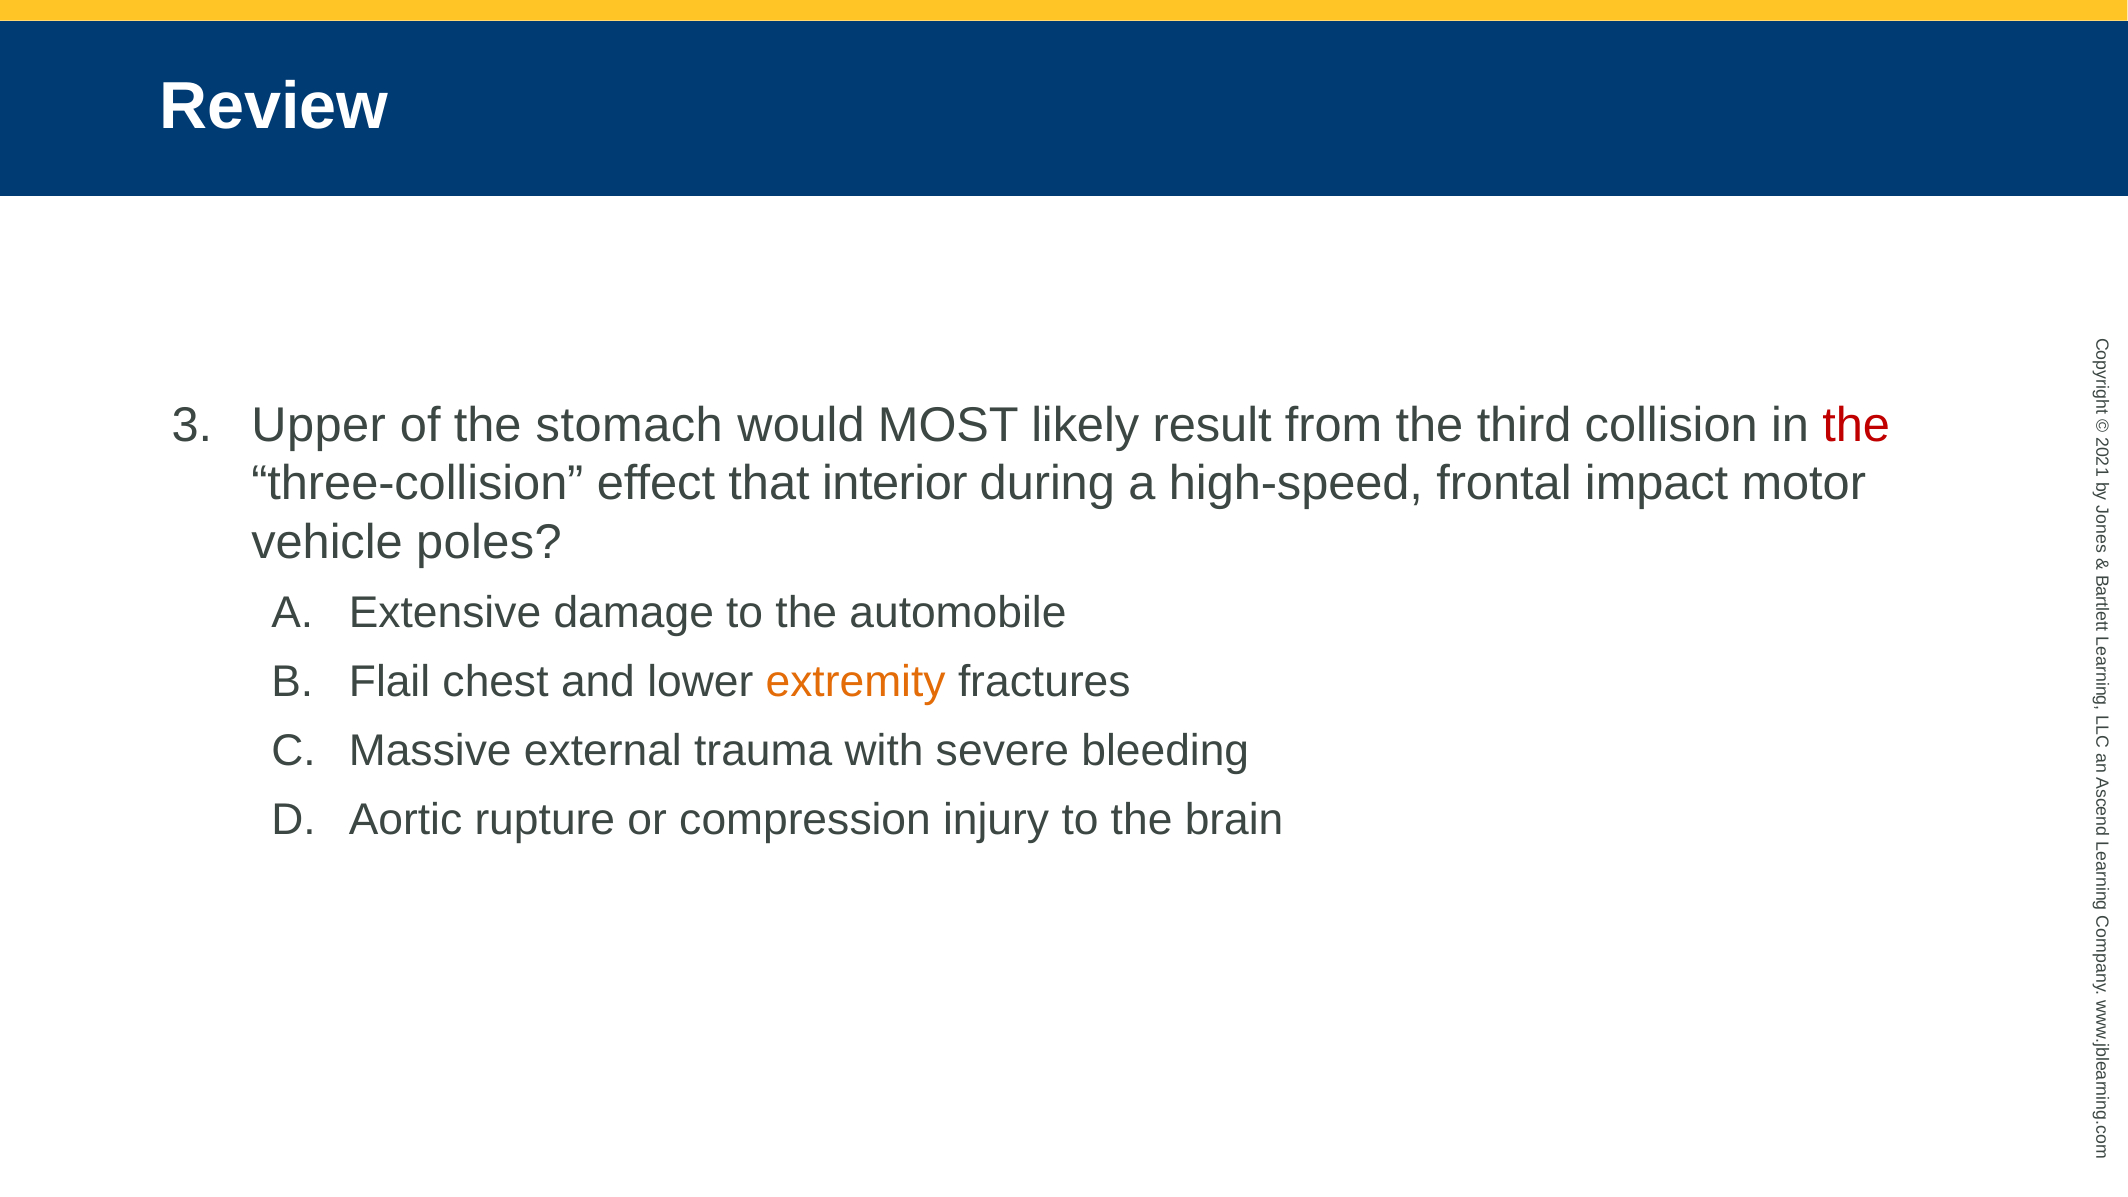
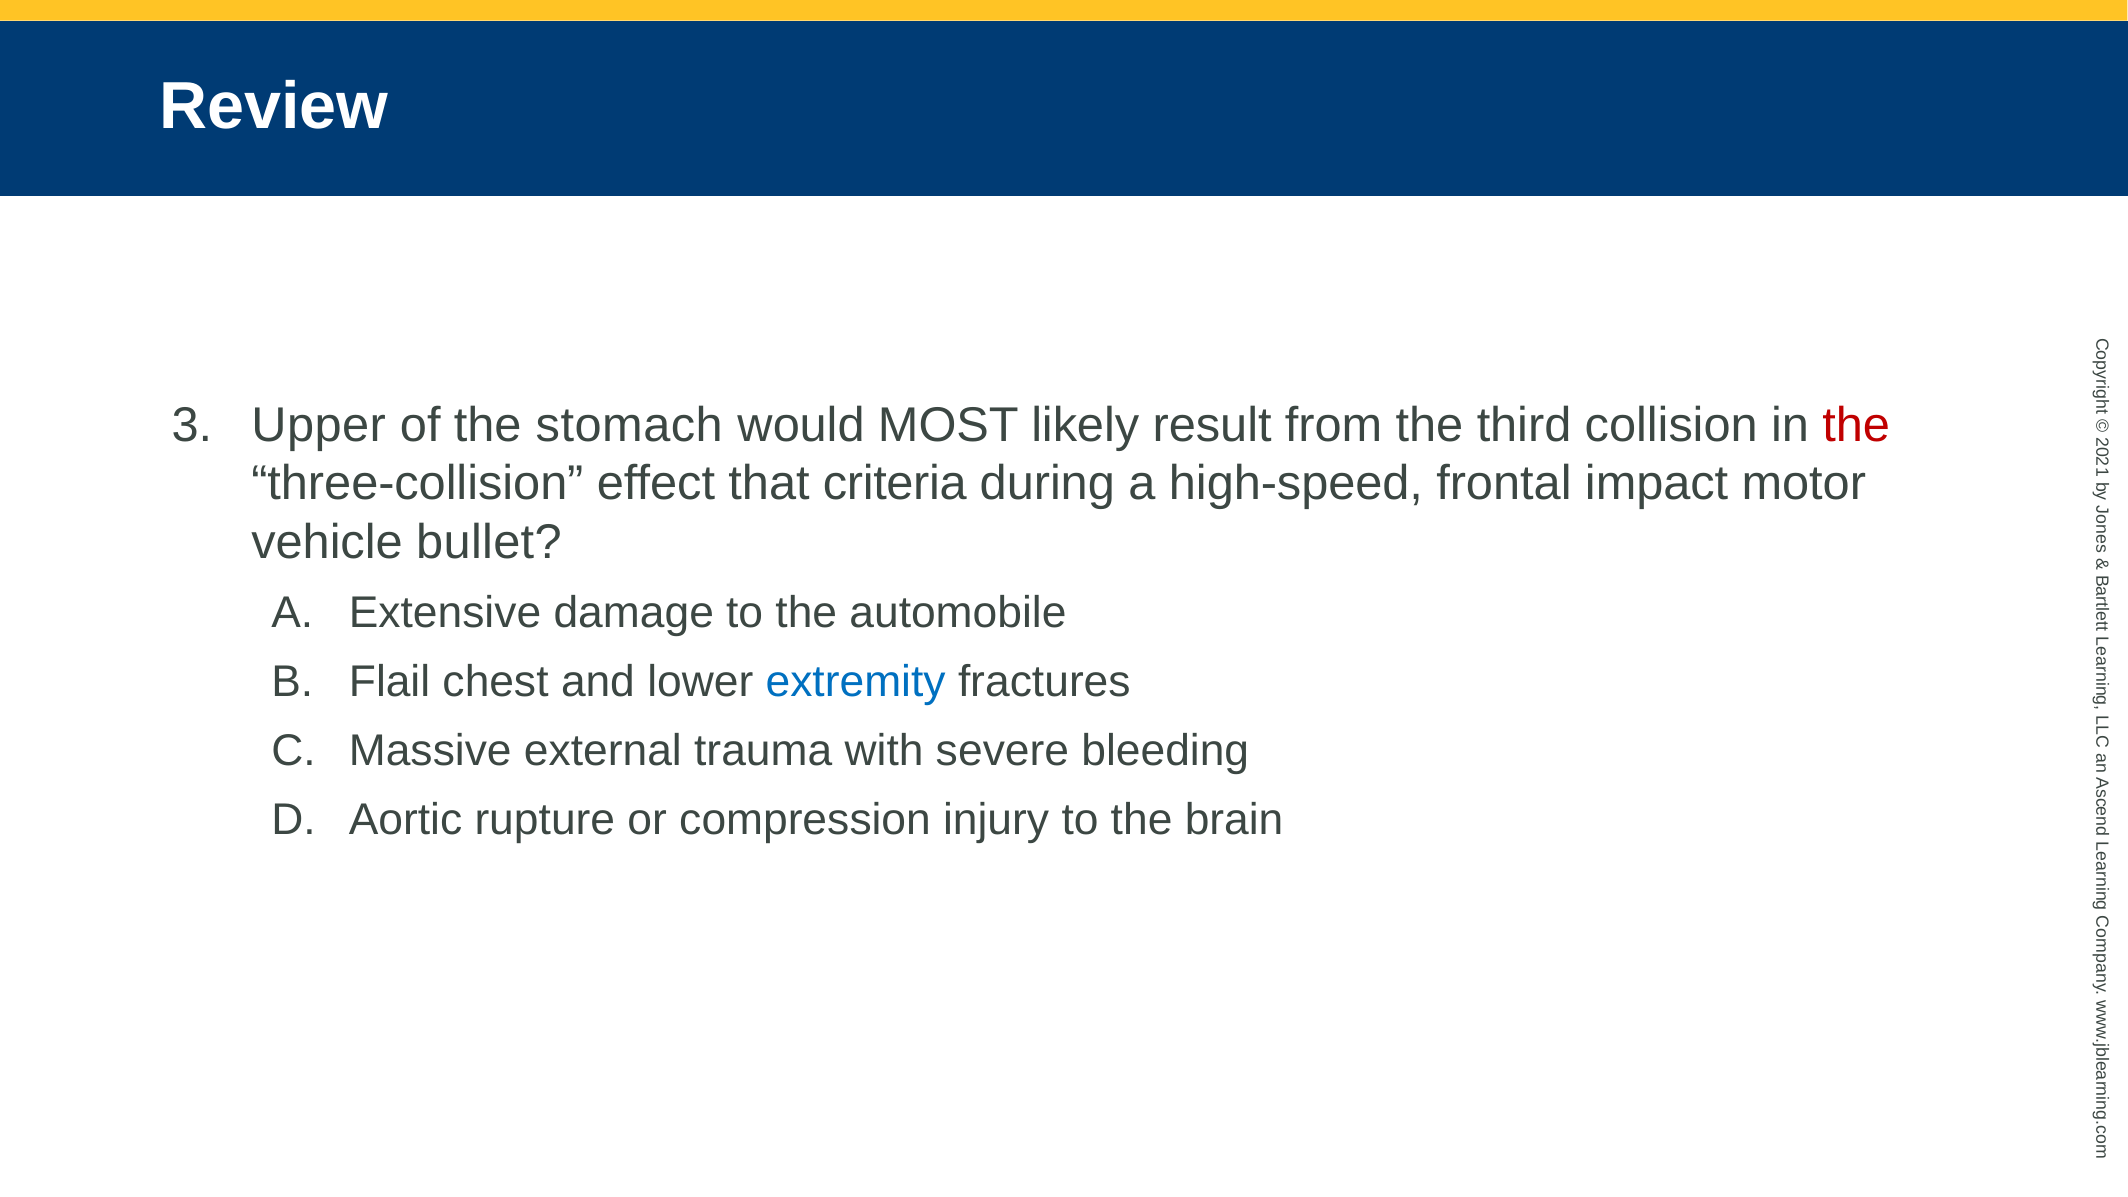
interior: interior -> criteria (895, 484)
poles: poles -> bullet (489, 542)
extremity colour: orange -> blue (856, 682)
